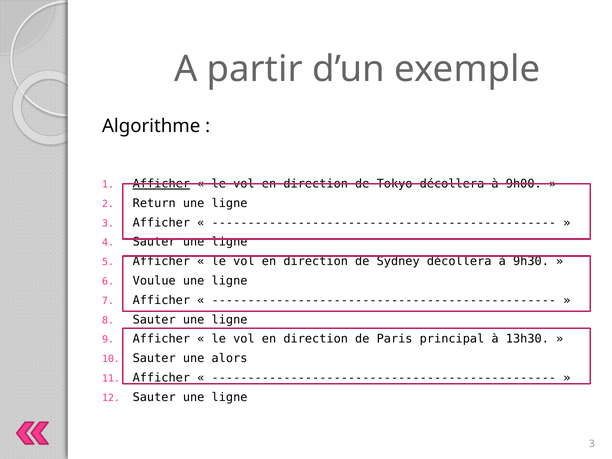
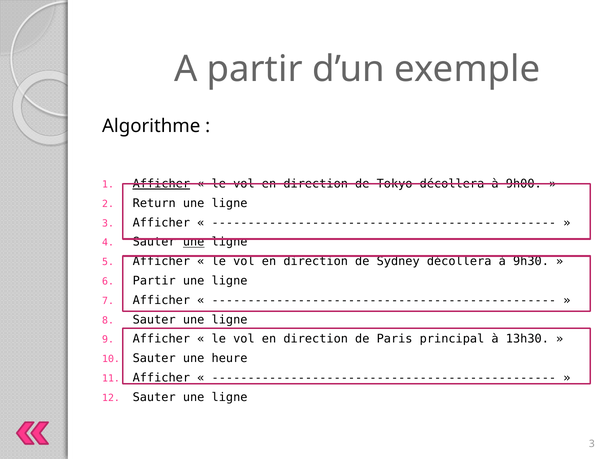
une underline: none -> present (194, 242)
Voulue: Voulue -> Partir (154, 281)
alors: alors -> heure (230, 358)
